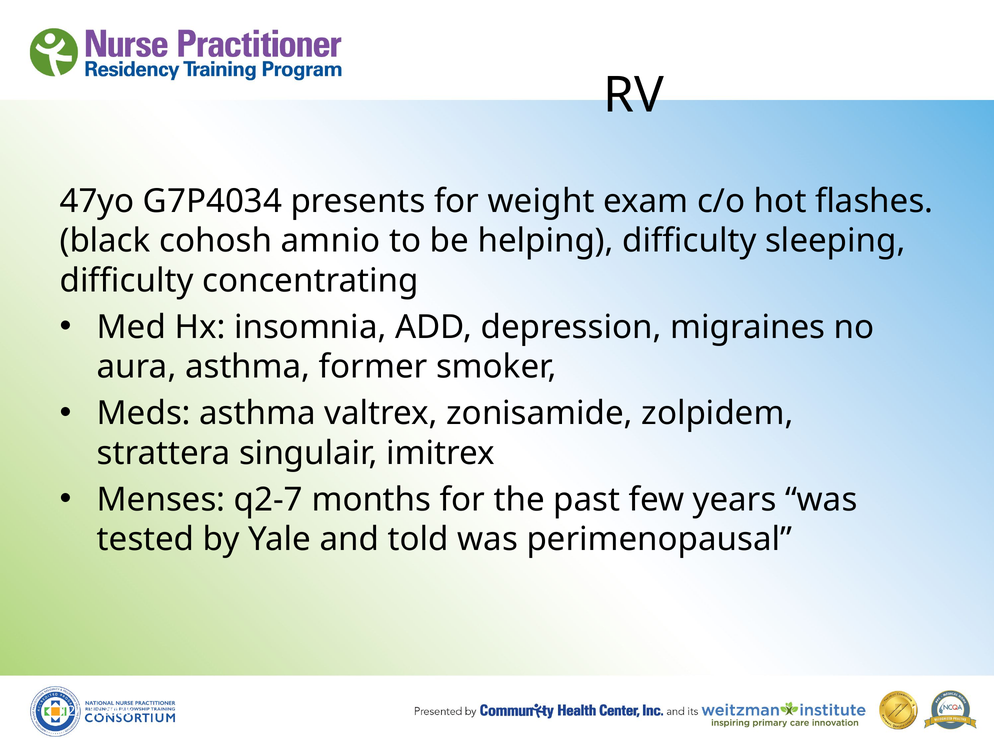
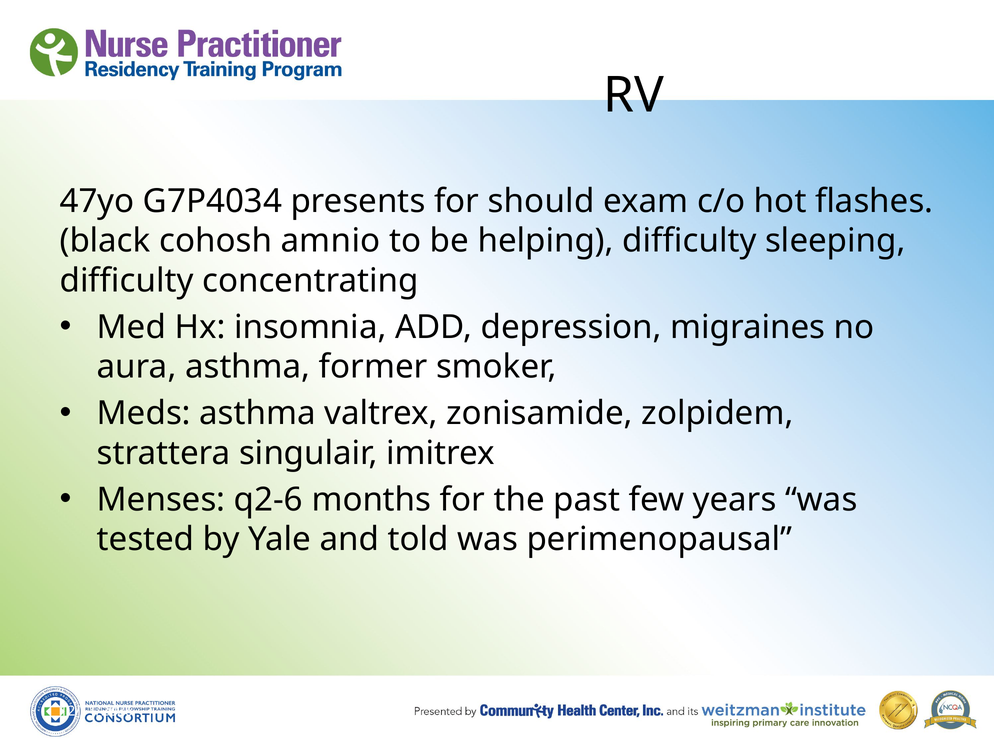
weight: weight -> should (541, 201)
q2-7: q2-7 -> q2-6 (268, 499)
